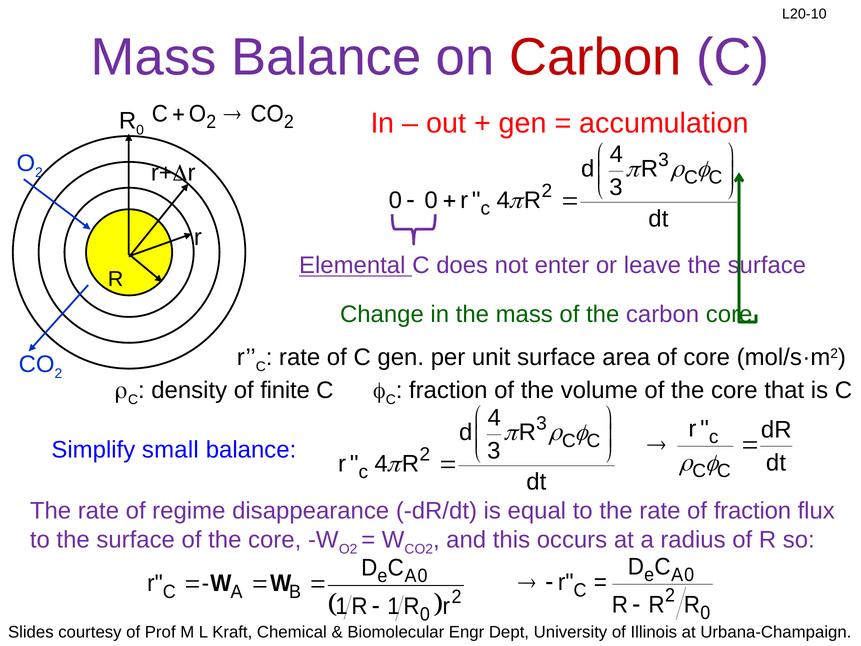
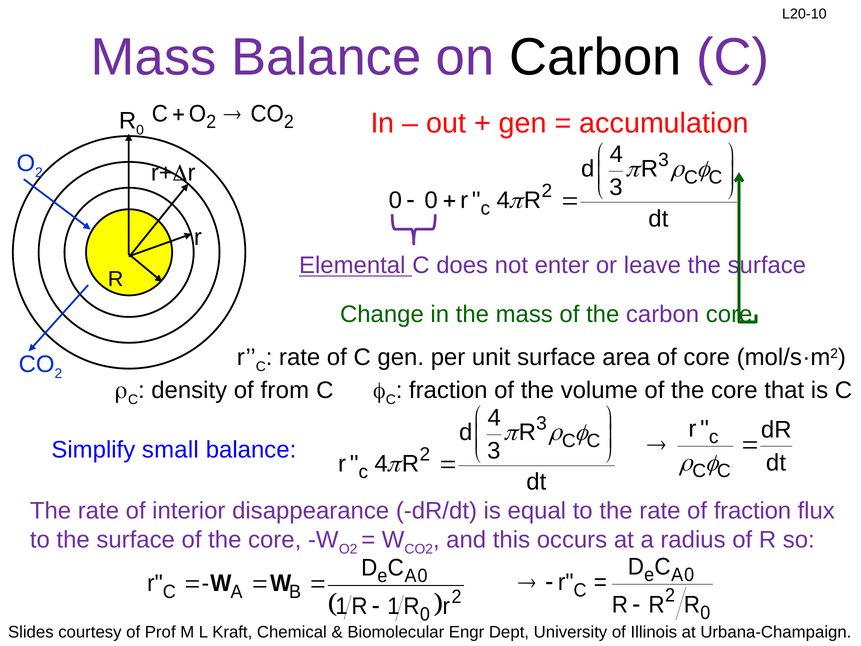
Carbon colour: red -> black (595, 57)
finite: finite -> from (285, 390)
regime: regime -> interior (189, 511)
